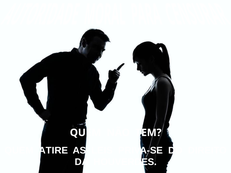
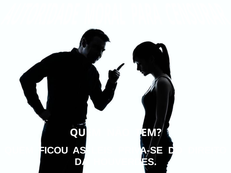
ATIRE: ATIRE -> FICOU (53, 151)
